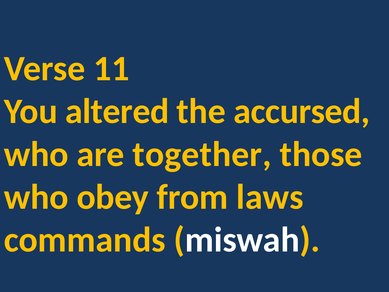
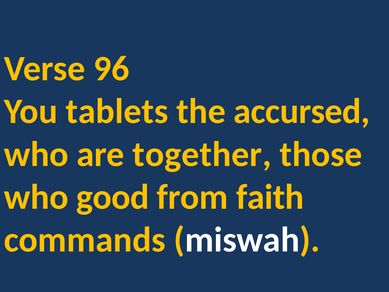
11: 11 -> 96 (111, 69)
altered: altered -> tablets (117, 111)
obey: obey -> good (113, 197)
laws: laws -> faith (270, 197)
